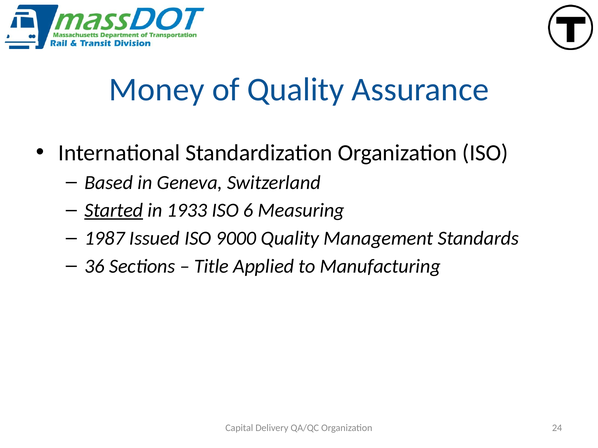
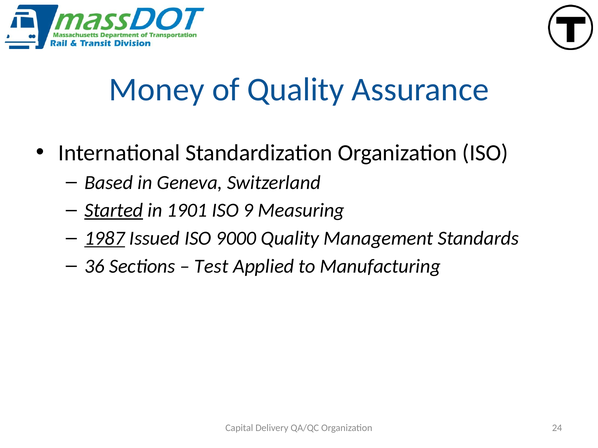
1933: 1933 -> 1901 (187, 211)
6: 6 -> 9 (248, 211)
1987 underline: none -> present (105, 239)
Title: Title -> Test (211, 266)
